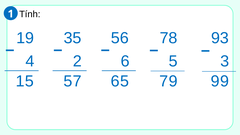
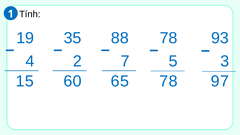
56: 56 -> 88 (120, 38)
2 6: 6 -> 7 (125, 61)
1 5: 5 -> 6 (68, 81)
5 7: 7 -> 0 (77, 81)
6 9: 9 -> 8 (173, 81)
7 9: 9 -> 7 (225, 81)
